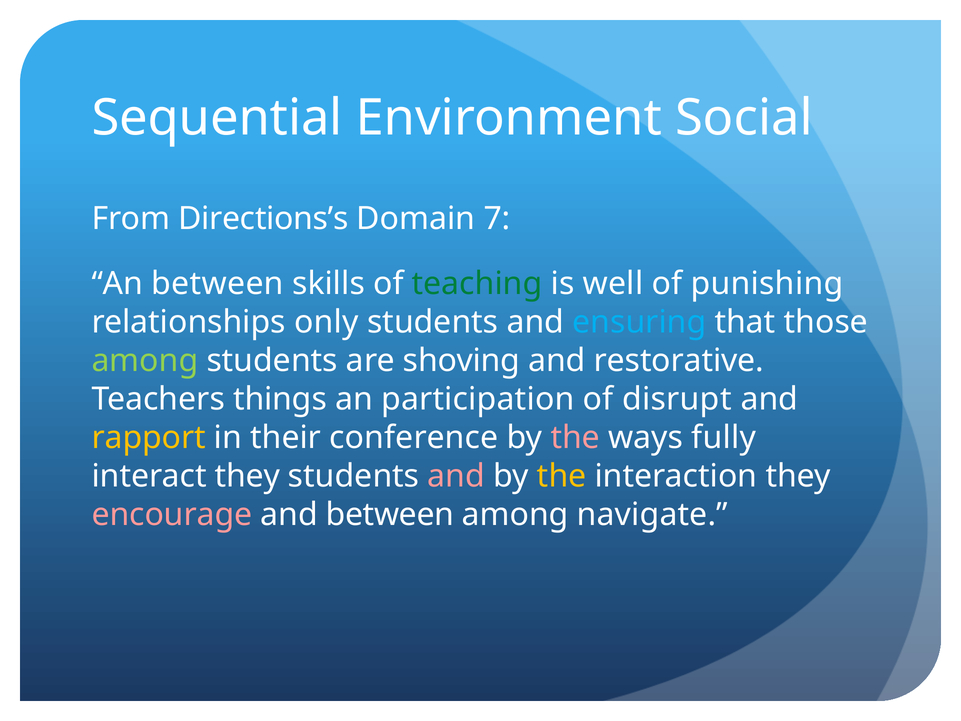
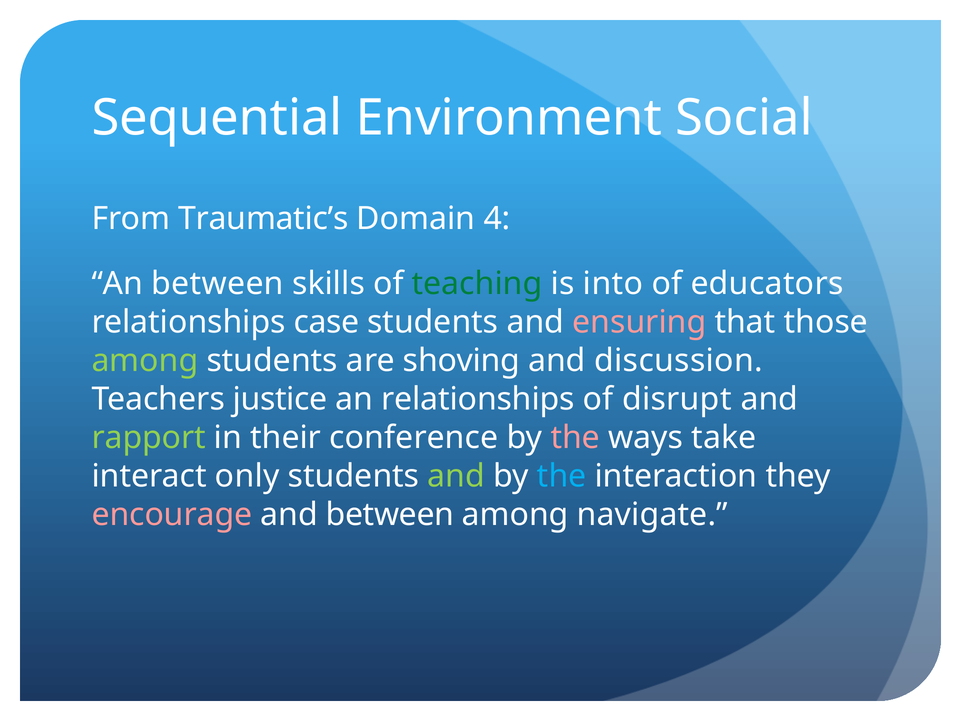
Directions’s: Directions’s -> Traumatic’s (263, 218)
7: 7 -> 4 (497, 218)
well: well -> into (613, 284)
punishing: punishing -> educators (767, 284)
only: only -> case (327, 322)
ensuring colour: light blue -> pink (639, 322)
restorative: restorative -> discussion (679, 361)
things: things -> justice (280, 399)
an participation: participation -> relationships (478, 399)
rapport colour: yellow -> light green (149, 437)
fully: fully -> take (724, 437)
interact they: they -> only (247, 476)
and colour: pink -> light green (456, 476)
the colour: yellow -> light blue (562, 476)
